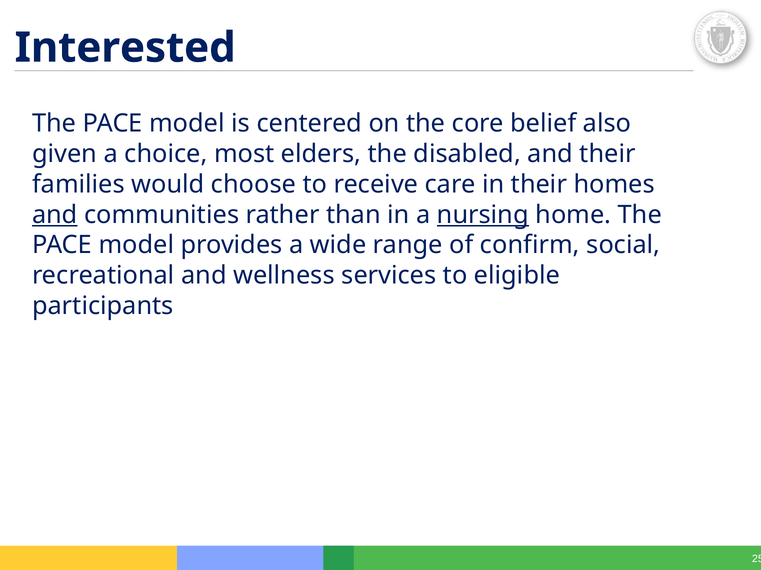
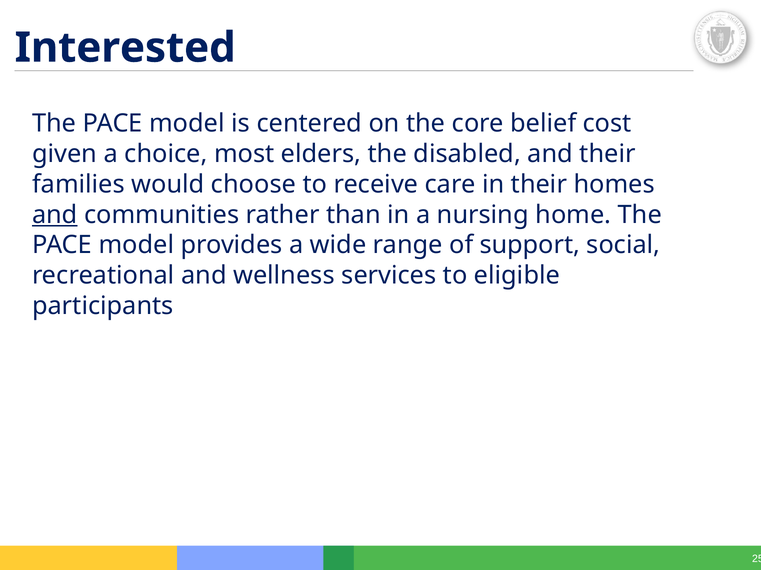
also: also -> cost (607, 124)
nursing underline: present -> none (483, 215)
confirm: confirm -> support (530, 245)
